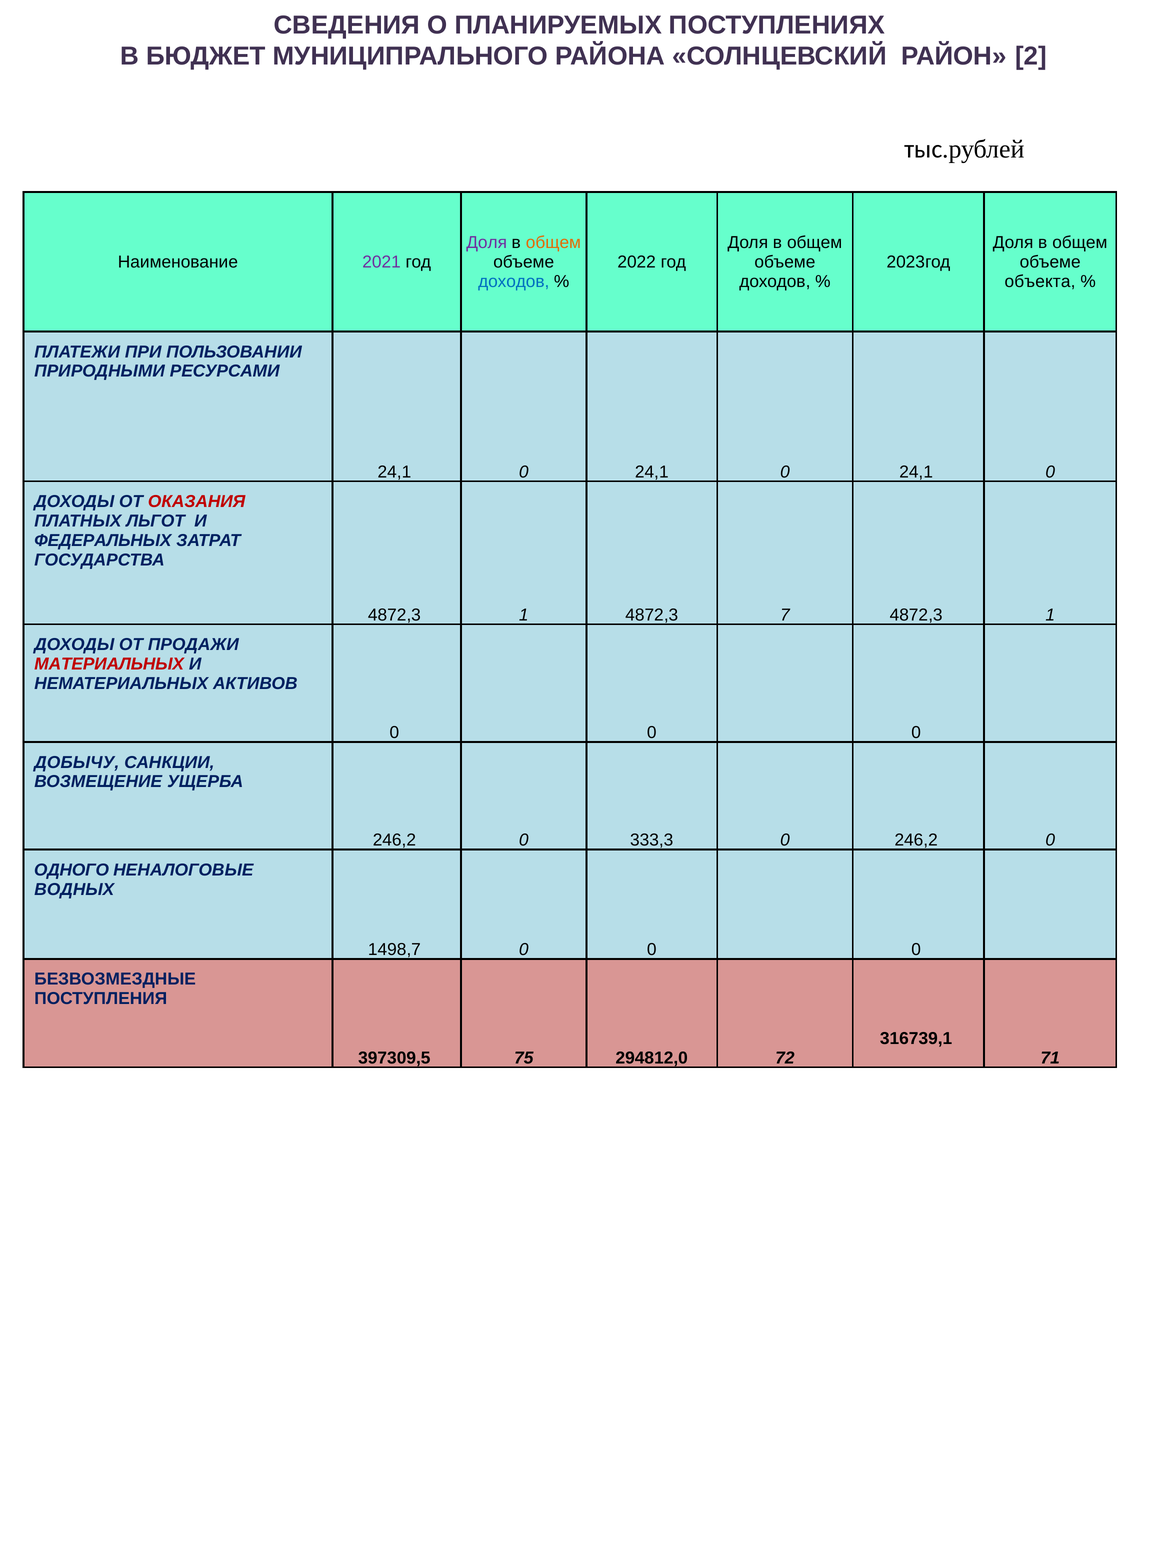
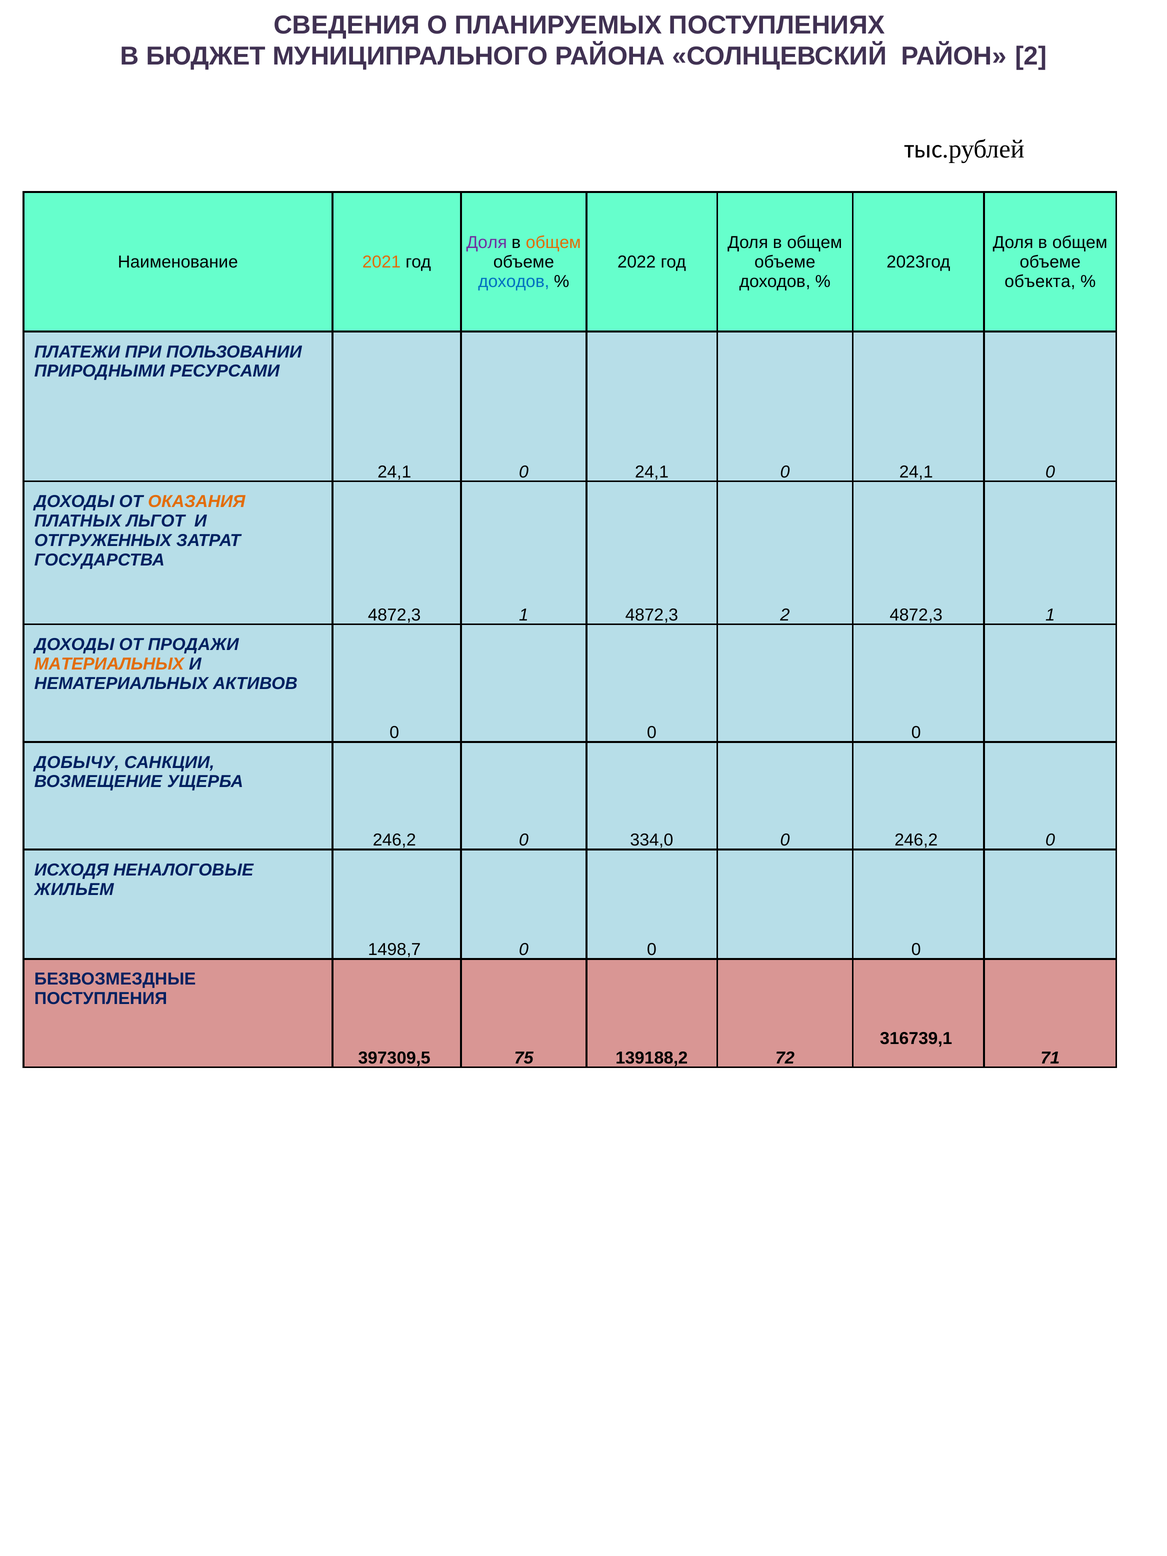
2021 colour: purple -> orange (382, 262)
ОКАЗАНИЯ colour: red -> orange (197, 502)
ФЕДЕРАЛЬНЫХ: ФЕДЕРАЛЬНЫХ -> ОТГРУЖЕННЫХ (103, 541)
4872,3 7: 7 -> 2 (785, 615)
МАТЕРИАЛЬНЫХ colour: red -> orange (109, 664)
333,3: 333,3 -> 334,0 (652, 840)
ОДНОГО: ОДНОГО -> ИСХОДЯ (71, 870)
ВОДНЫХ: ВОДНЫХ -> ЖИЛЬЕМ (74, 889)
294812,0: 294812,0 -> 139188,2 (652, 1058)
